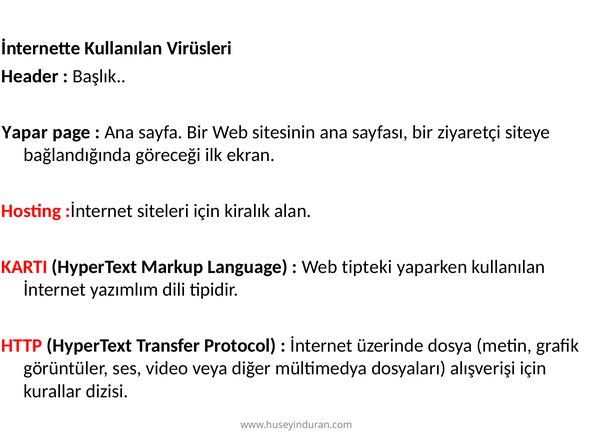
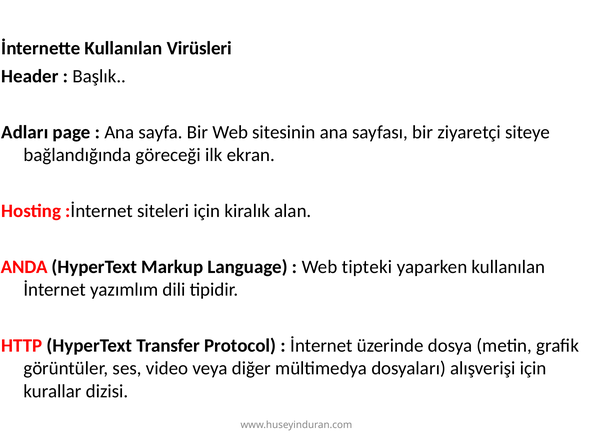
Yapar: Yapar -> Adları (25, 132)
KARTI: KARTI -> ANDA (24, 267)
